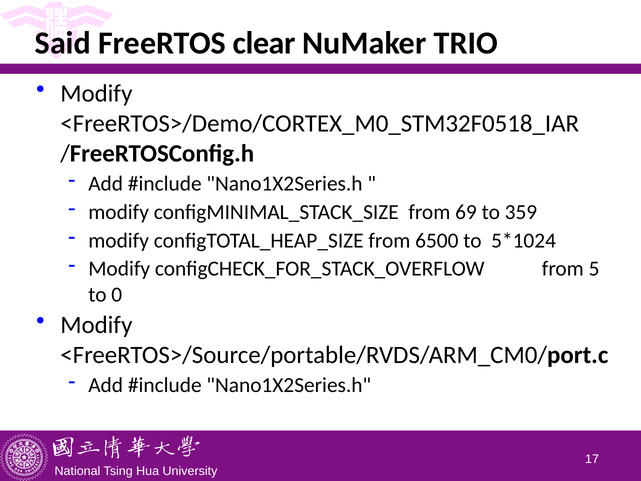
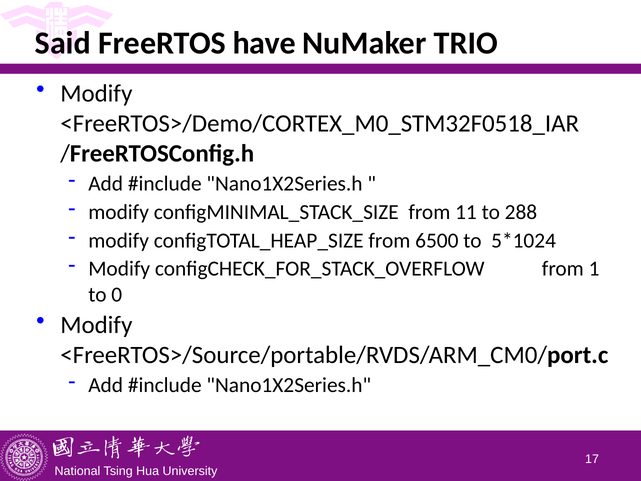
clear: clear -> have (264, 43)
69: 69 -> 11 (466, 212)
359: 359 -> 288 (521, 212)
5: 5 -> 1 (594, 269)
